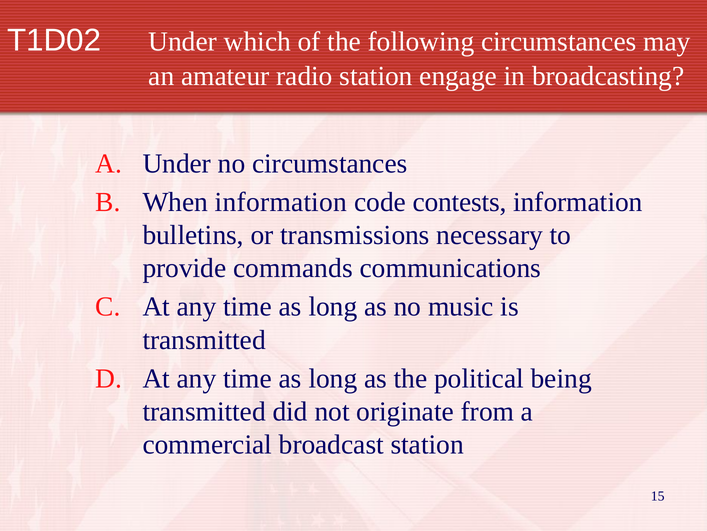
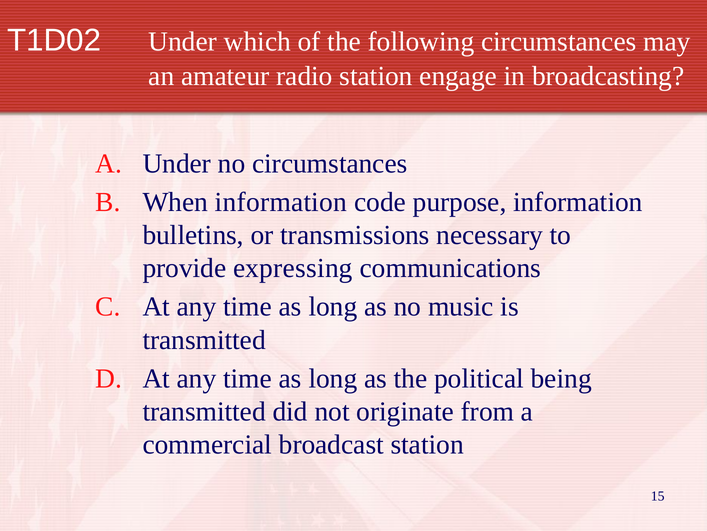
contests: contests -> purpose (460, 202)
commands: commands -> expressing (293, 268)
